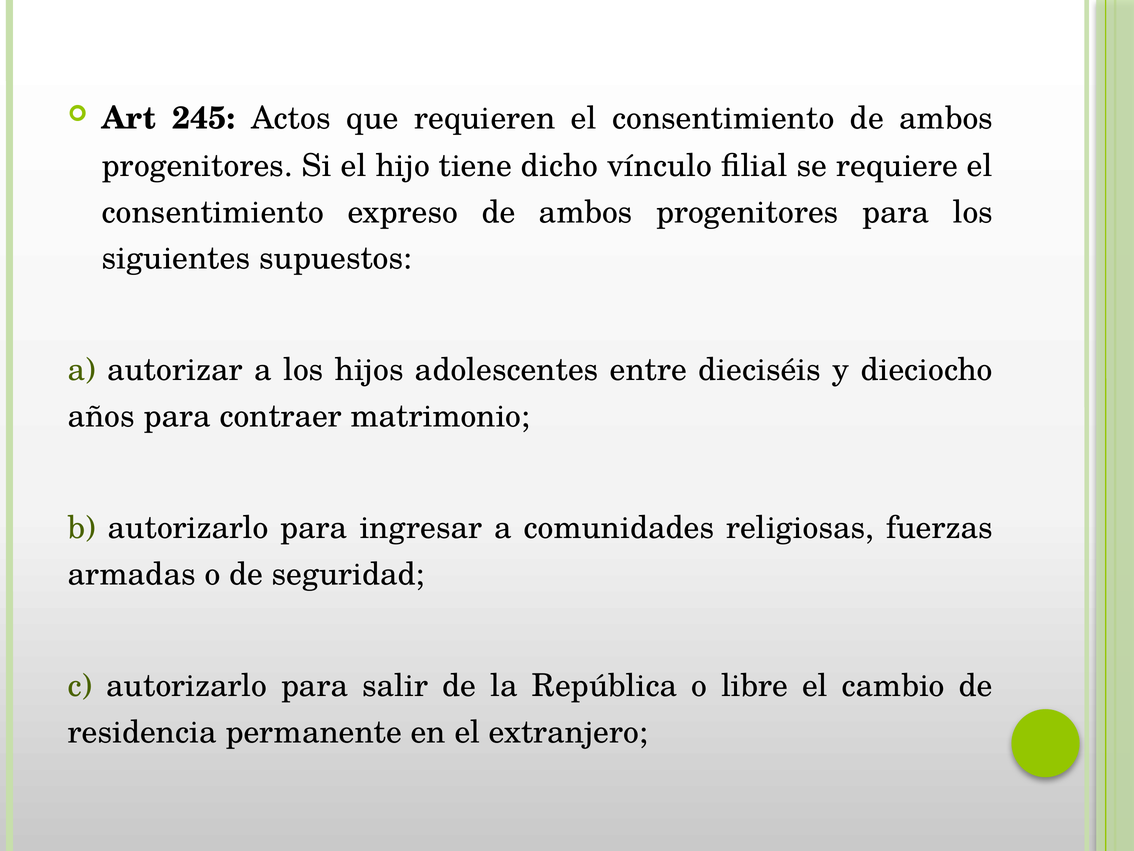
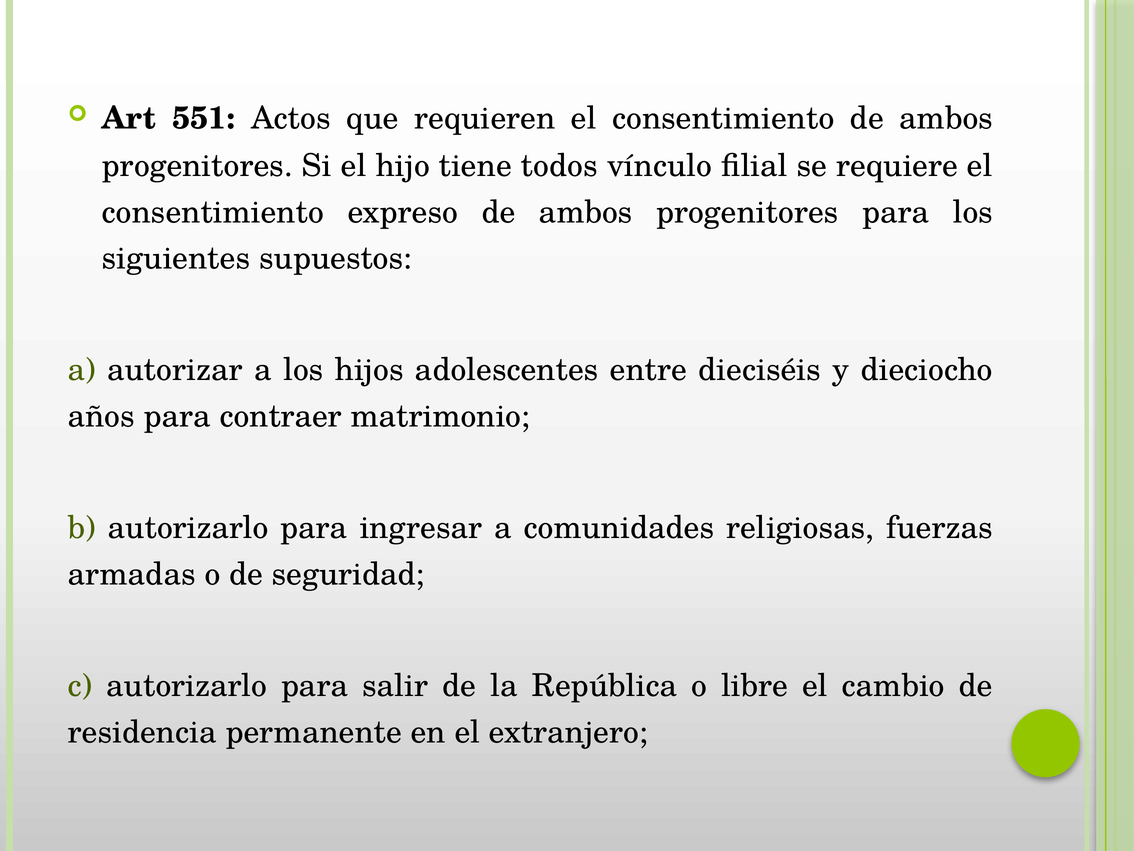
245: 245 -> 551 (204, 118)
dicho: dicho -> todos (559, 166)
